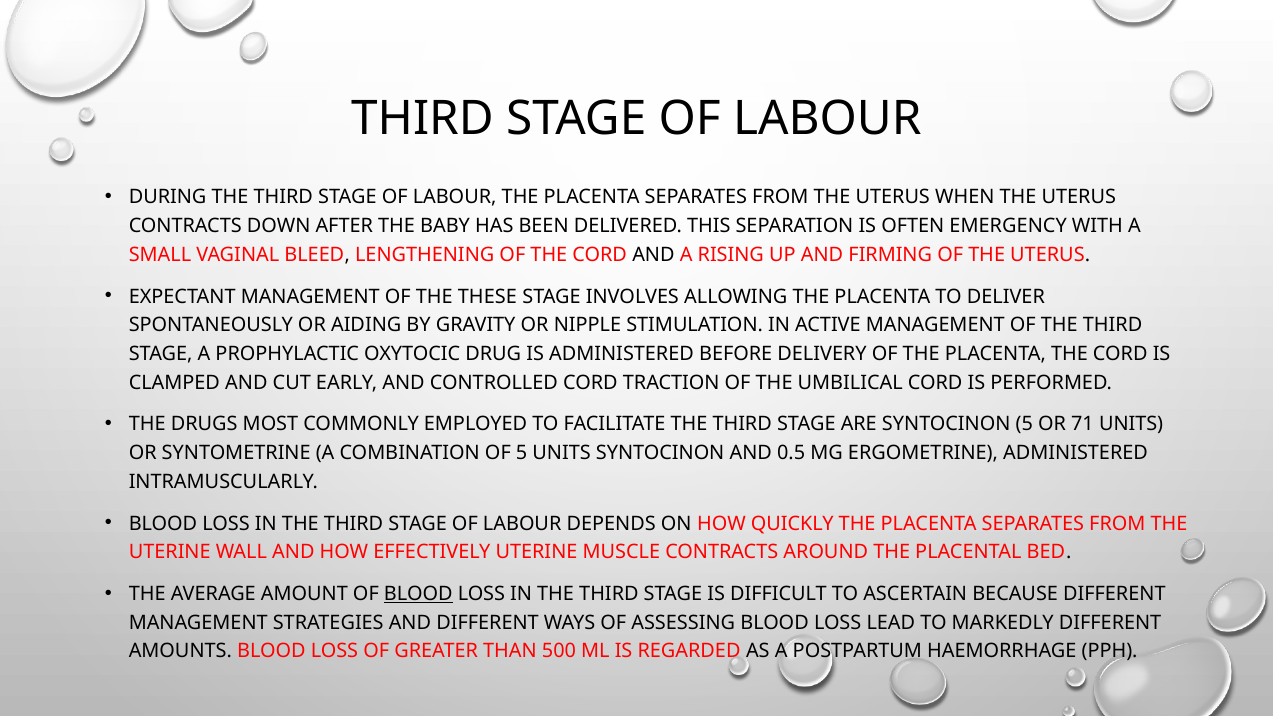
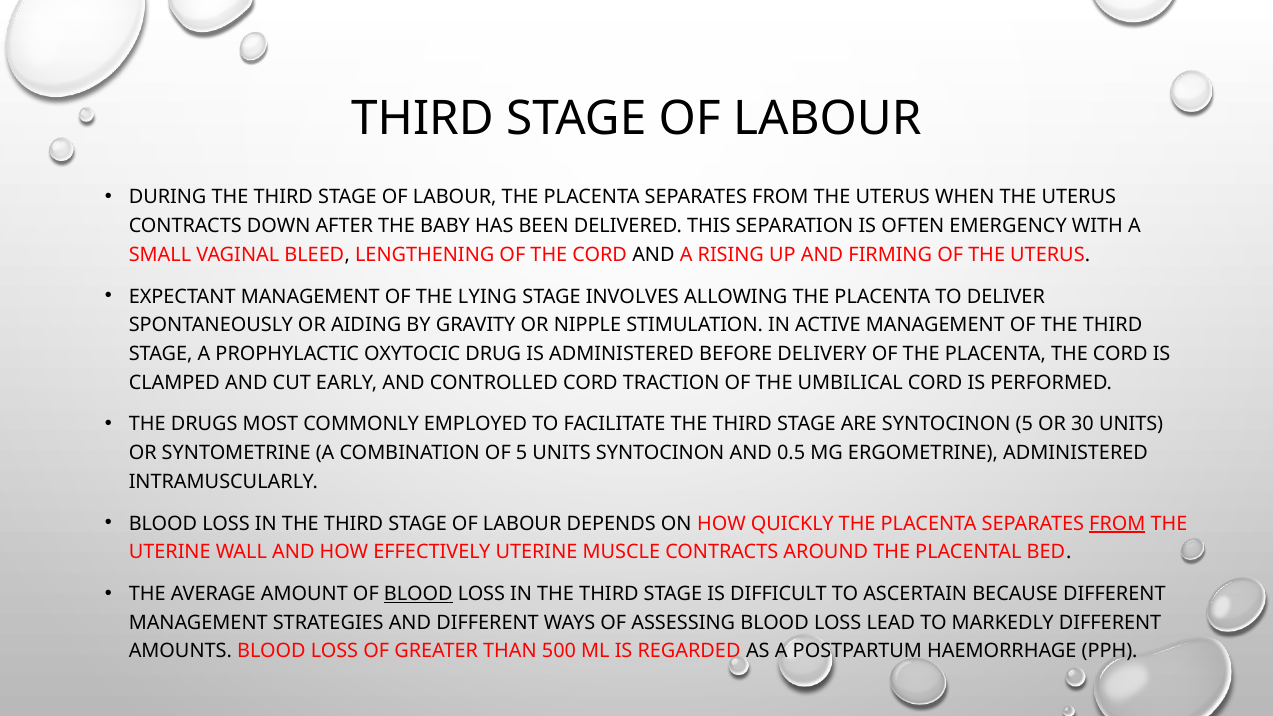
THESE: THESE -> LYING (487, 297)
71: 71 -> 30 (1082, 424)
FROM underline: none -> present (1117, 524)
